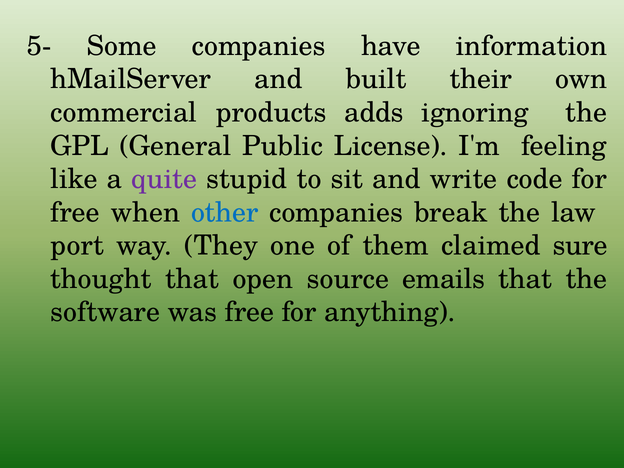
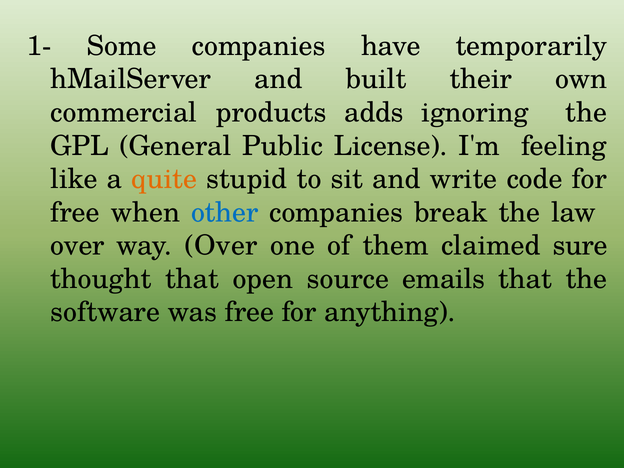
5-: 5- -> 1- (39, 46)
information: information -> temporarily (531, 46)
quite colour: purple -> orange (164, 179)
port: port -> over (77, 246)
way They: They -> Over (221, 246)
